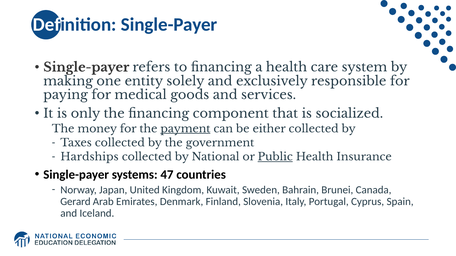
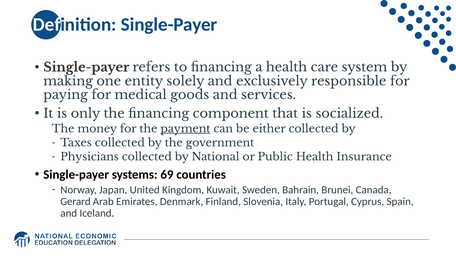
Hardships: Hardships -> Physicians (90, 157)
Public underline: present -> none (275, 157)
47: 47 -> 69 (167, 175)
